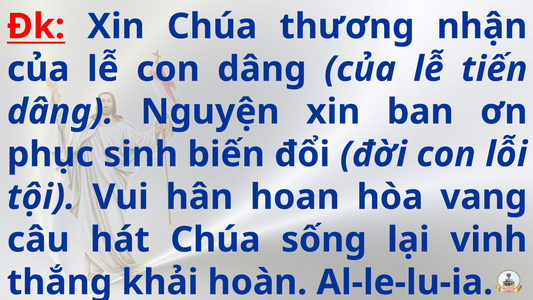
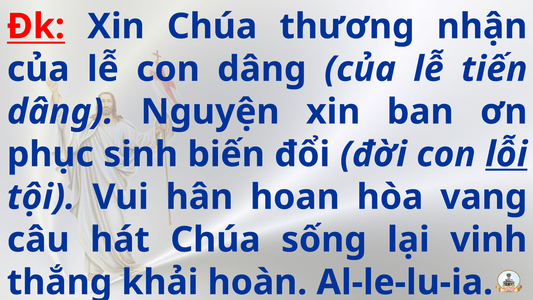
lỗi underline: none -> present (506, 154)
